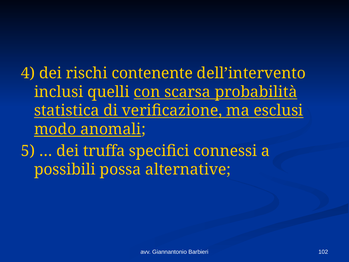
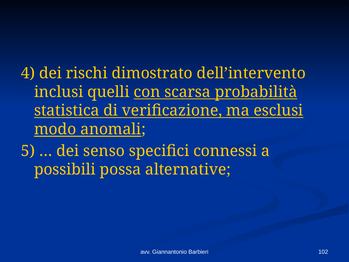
contenente: contenente -> dimostrato (152, 73)
truffa: truffa -> senso (104, 151)
